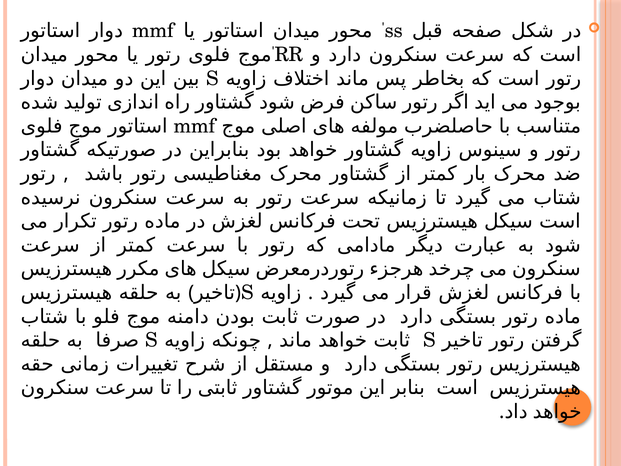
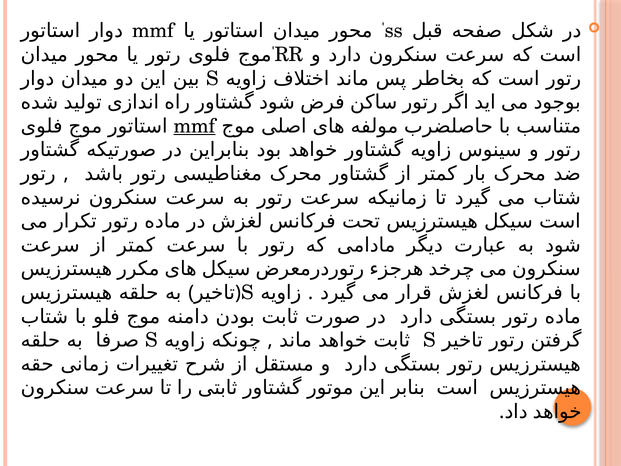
mmf underline: none -> present (195, 126)
